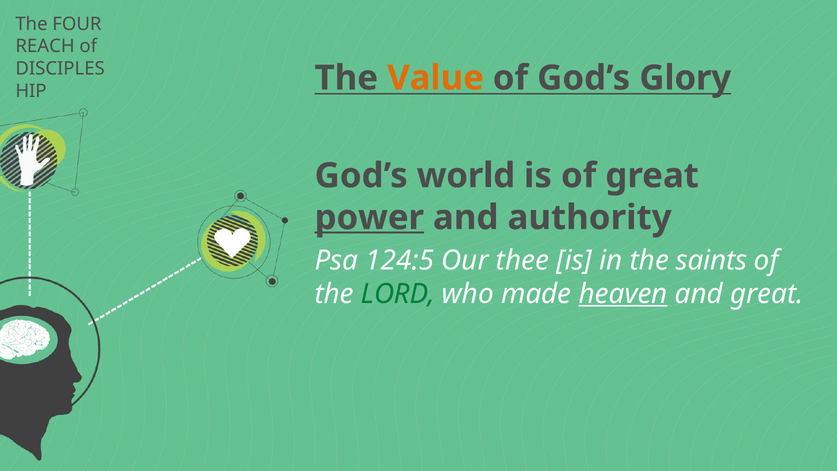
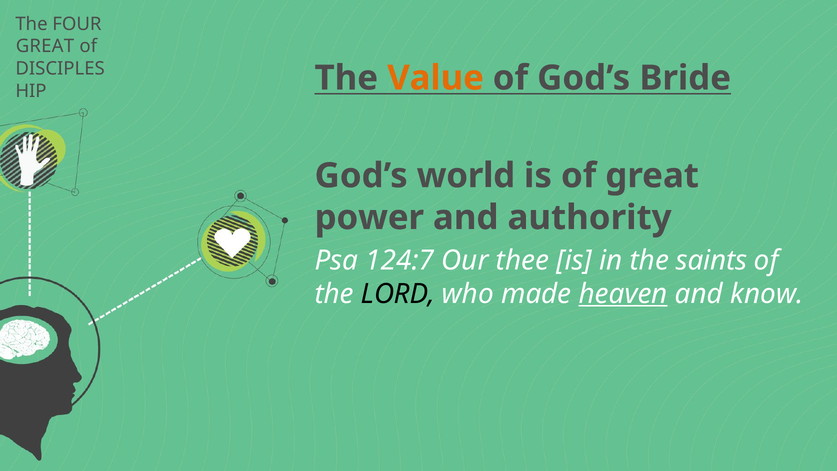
REACH: REACH -> GREAT (45, 46)
Glory: Glory -> Bride (685, 78)
power underline: present -> none (369, 218)
124:5: 124:5 -> 124:7 (400, 260)
LORD colour: green -> black (398, 294)
and great: great -> know (767, 294)
